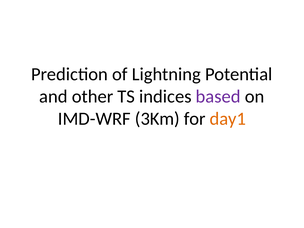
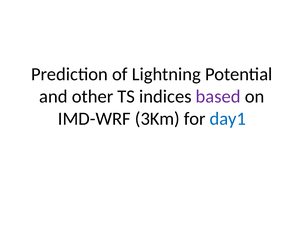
day1 colour: orange -> blue (228, 119)
